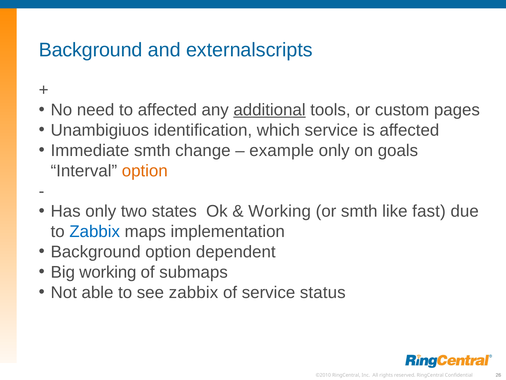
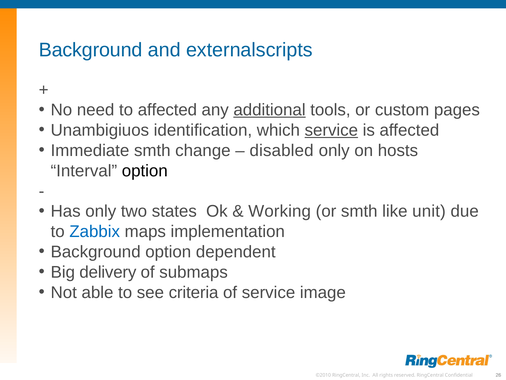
service underline: none -> present (331, 130)
example: example -> disabled (282, 150)
goals: goals -> hosts (398, 150)
option colour: orange -> black (145, 171)
fast: fast -> unit (429, 211)
Big working: working -> delivery (108, 272)
see zabbix: zabbix -> criteria (194, 292)
status: status -> image (323, 292)
